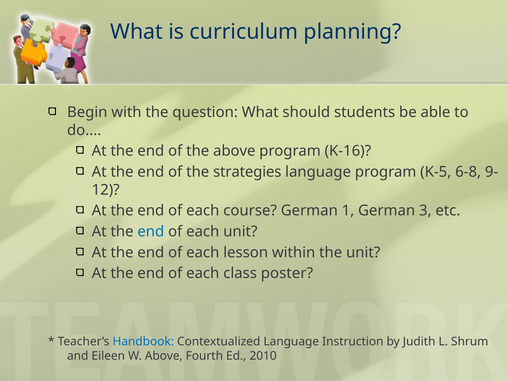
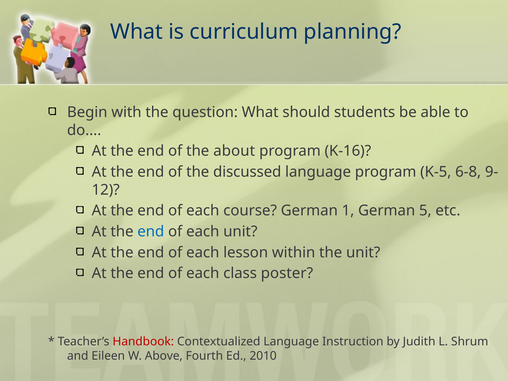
the above: above -> about (234, 151)
strategies: strategies -> discussed (247, 172)
3: 3 -> 5 (425, 211)
Handbook colour: blue -> red (143, 342)
